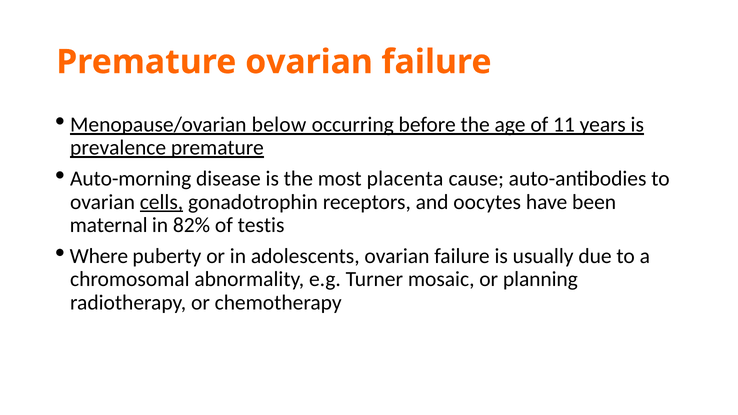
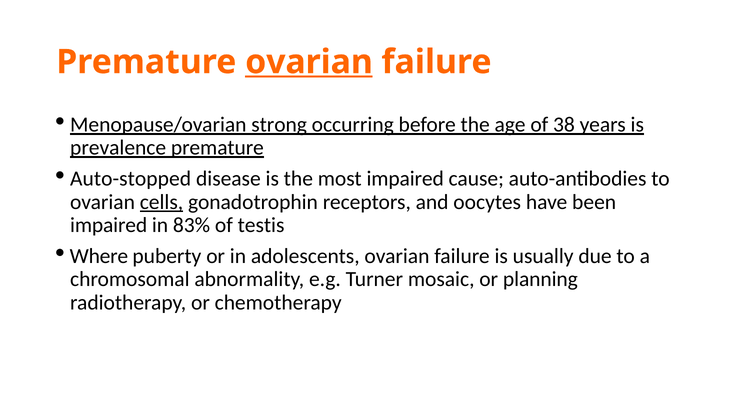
ovarian underline: none -> present (309, 62)
below: below -> strong (279, 125)
11: 11 -> 38 (564, 125)
Auto-morning: Auto-morning -> Auto-stopped (131, 179)
most placenta: placenta -> impaired (405, 179)
maternal: maternal -> impaired (109, 225)
82%: 82% -> 83% (191, 225)
